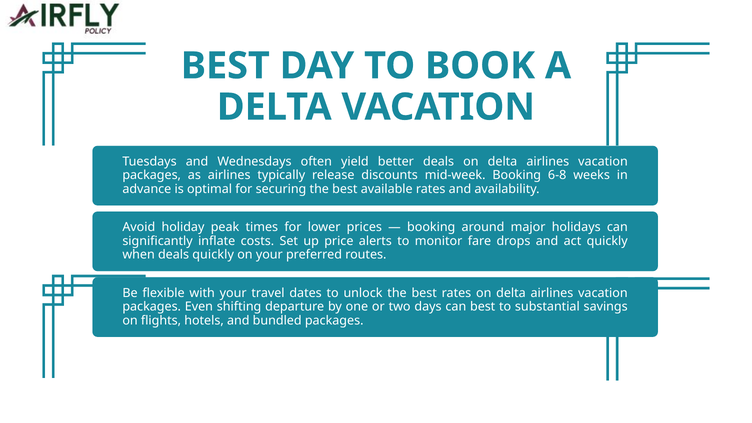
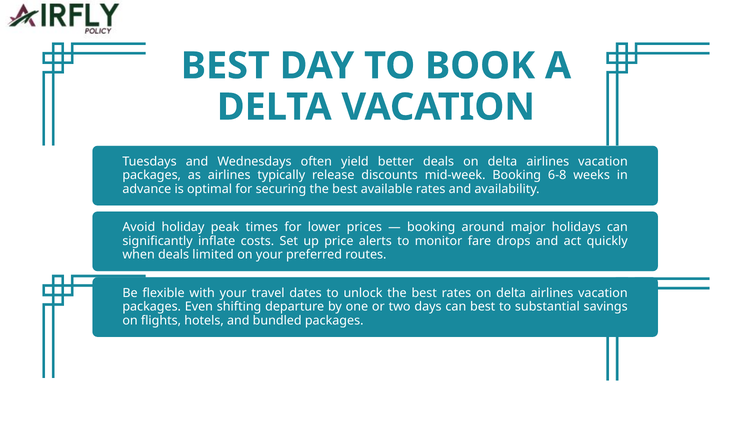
deals quickly: quickly -> limited (213, 255)
